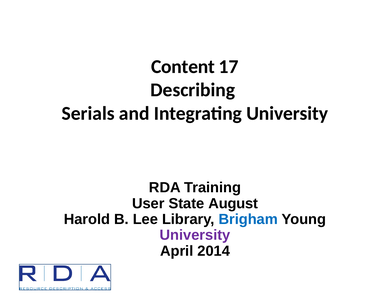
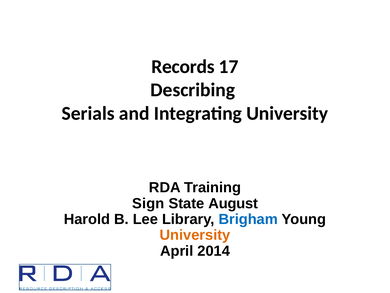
Content: Content -> Records (183, 66)
User: User -> Sign (148, 203)
University colour: purple -> orange (195, 235)
